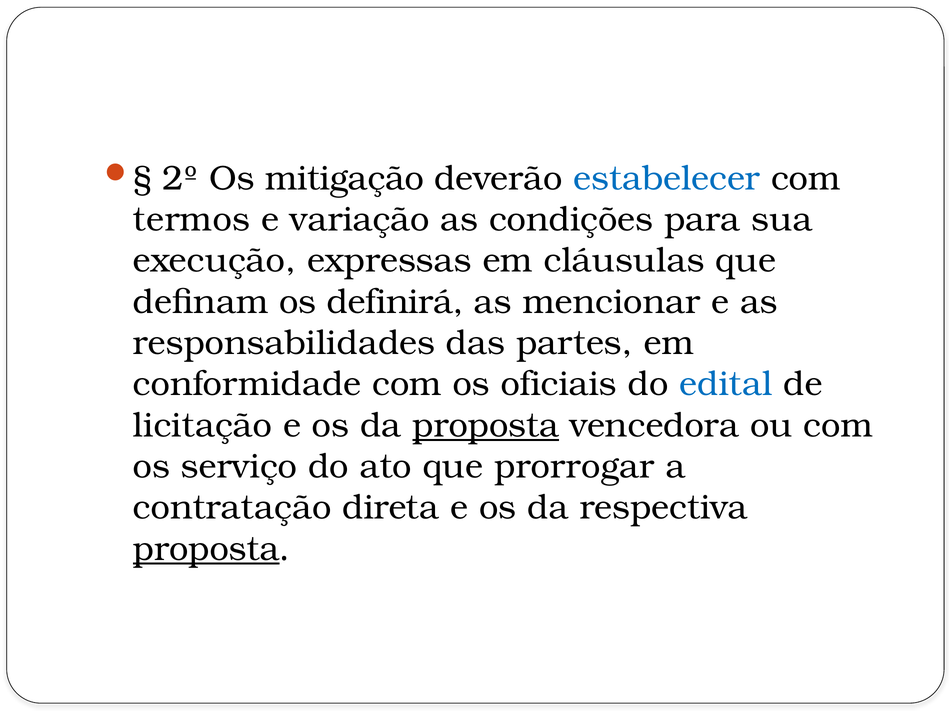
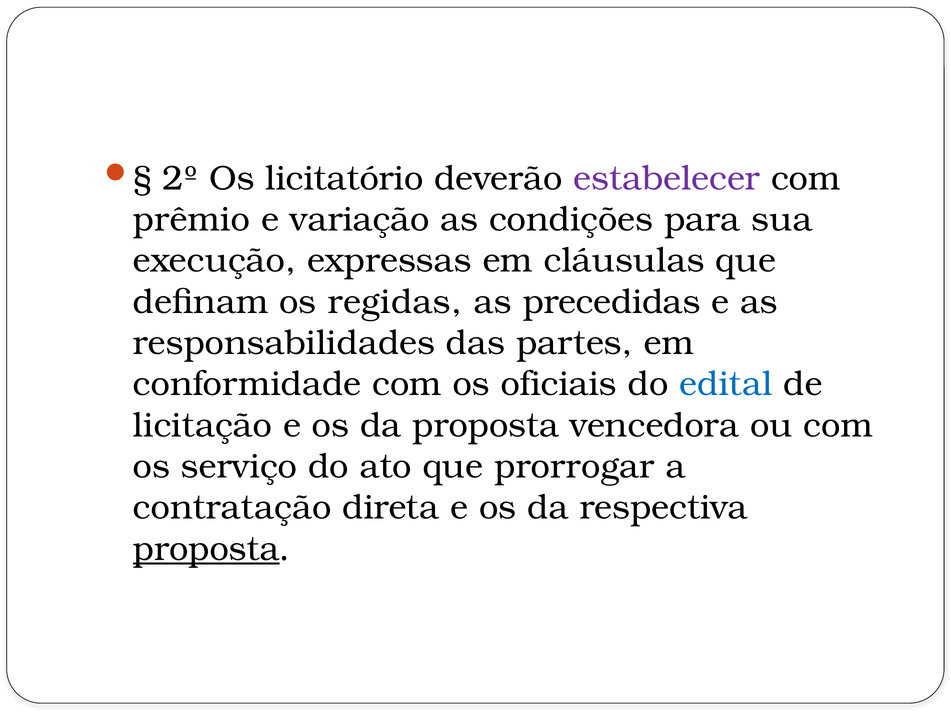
mitigação: mitigação -> licitatório (344, 178)
estabelecer colour: blue -> purple (667, 178)
termos: termos -> prêmio (192, 219)
definirá: definirá -> regidas (395, 302)
mencionar: mencionar -> precedidas (612, 302)
proposta underline: present -> none (486, 425)
